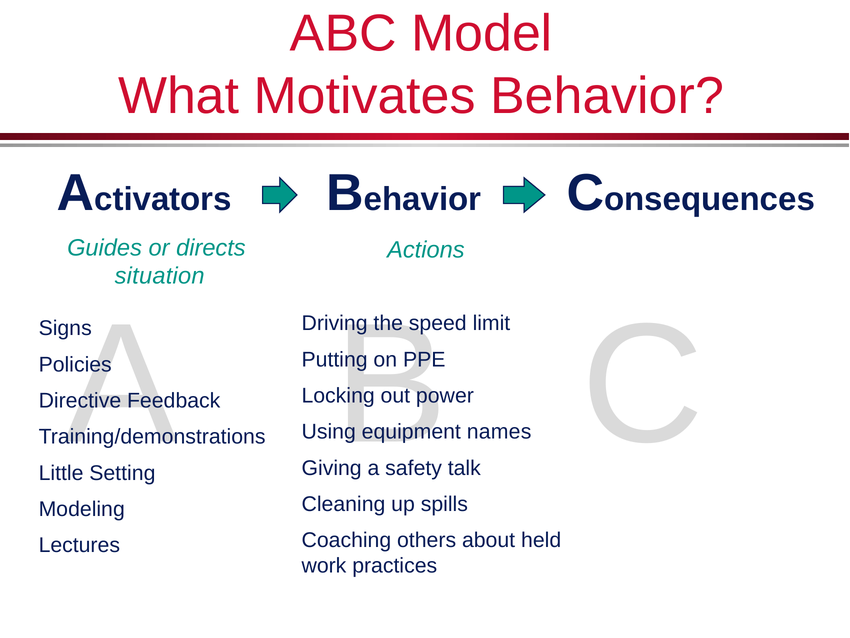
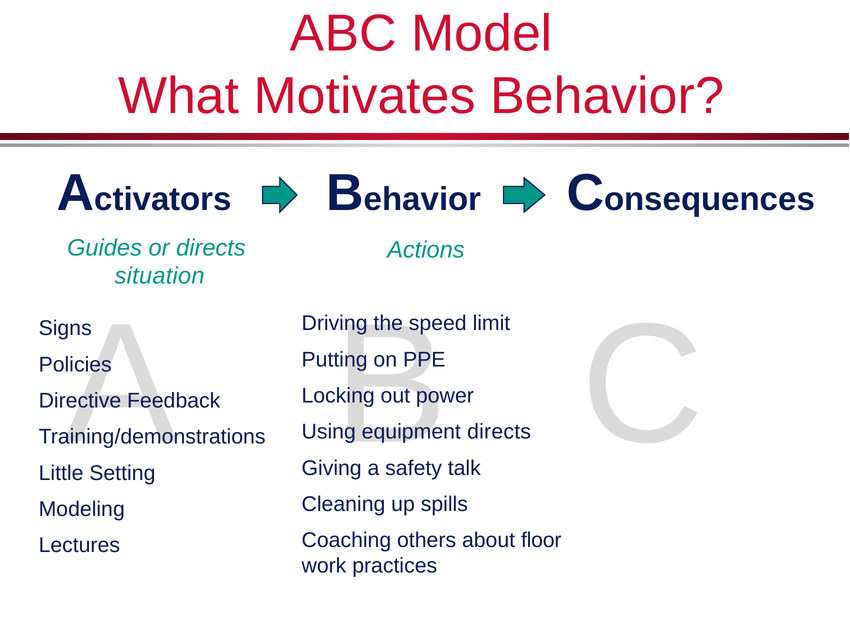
names: names -> directs (499, 432)
held: held -> floor (541, 540)
